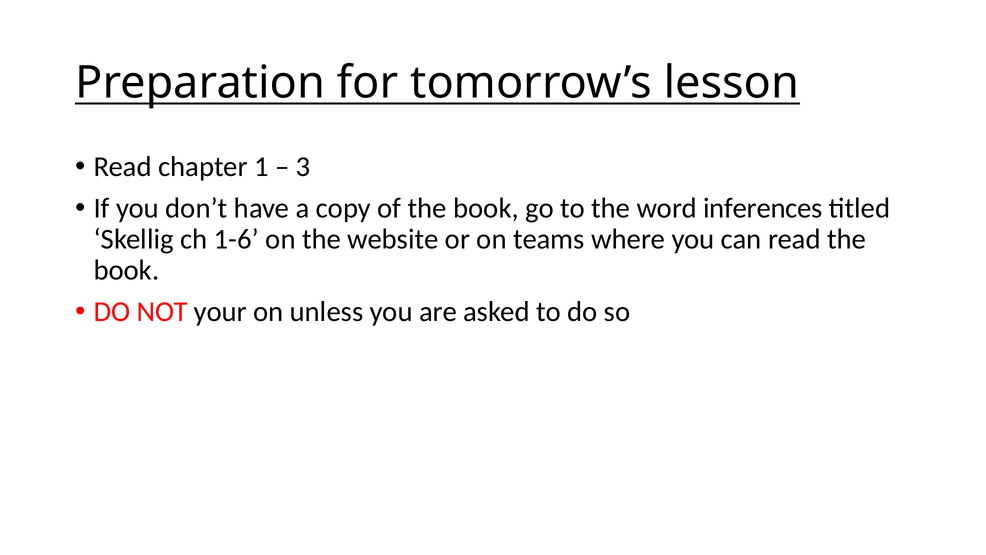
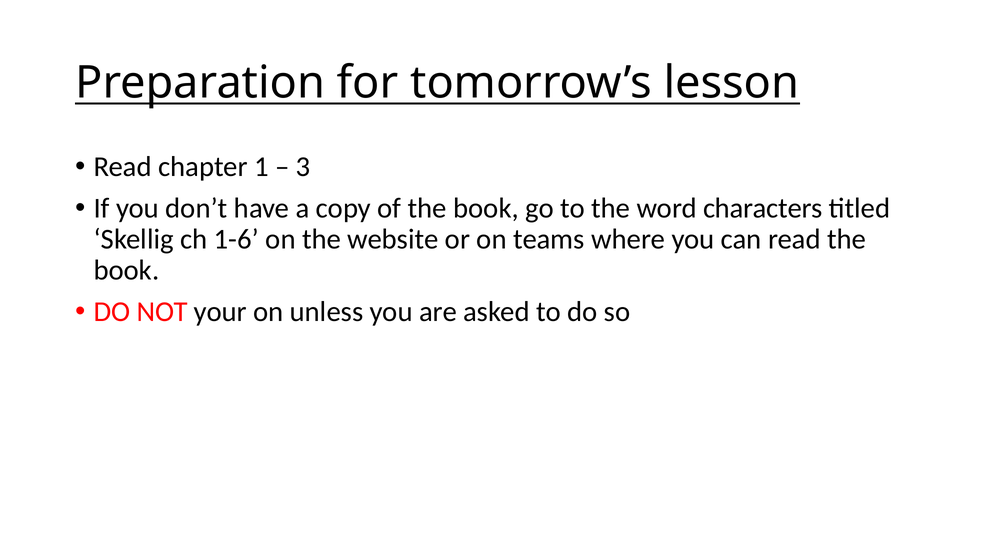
inferences: inferences -> characters (763, 208)
